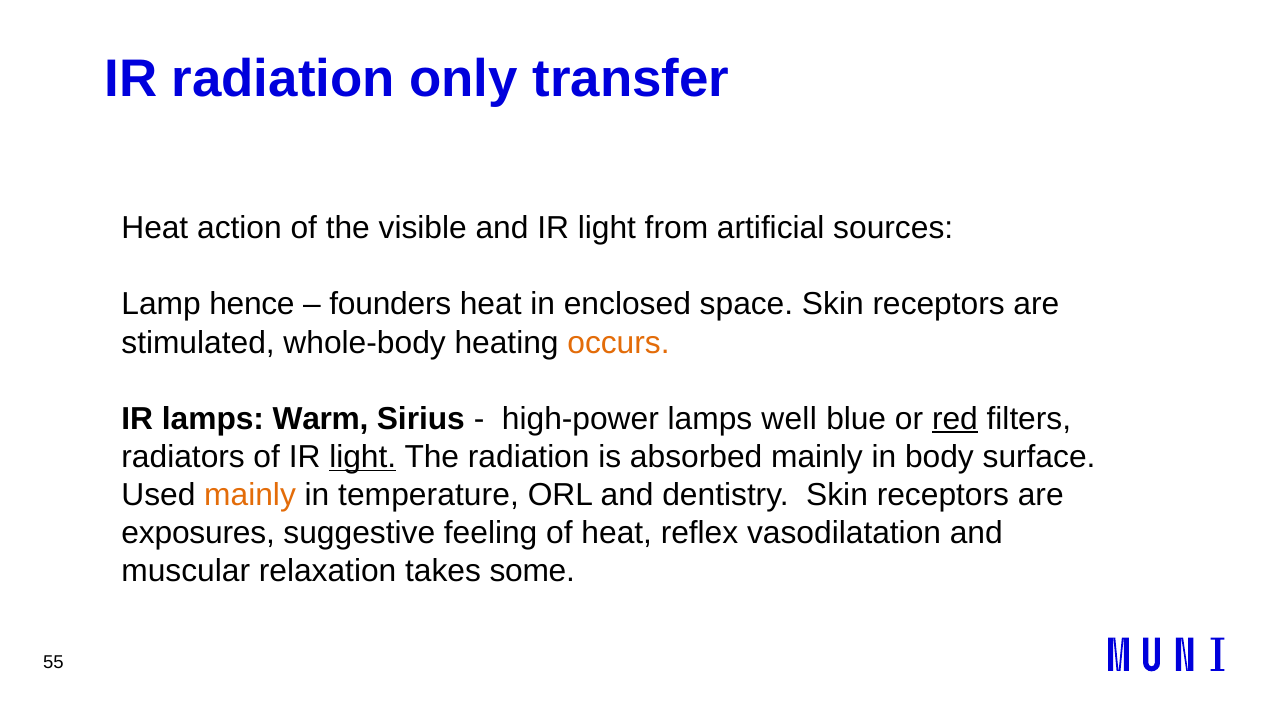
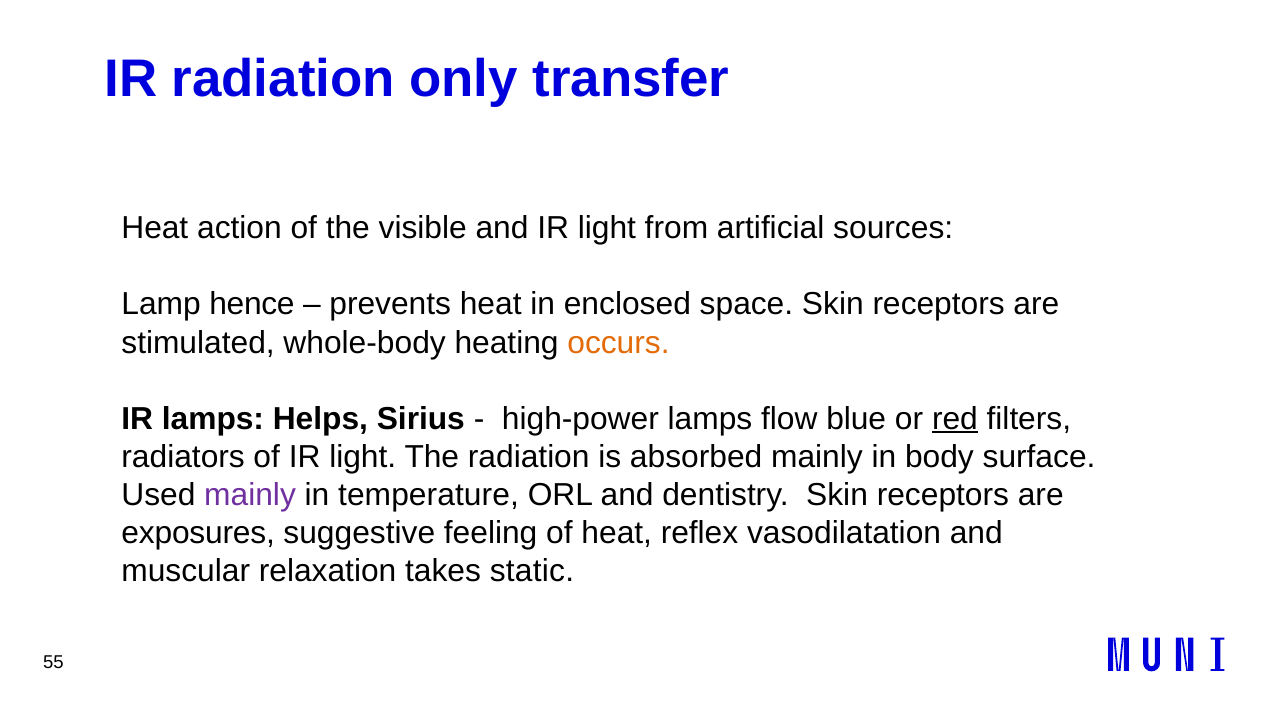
founders: founders -> prevents (390, 304)
Warm: Warm -> Helps (320, 419)
well: well -> flow (789, 419)
light underline: present -> none (363, 457)
mainly colour: orange -> purple (250, 495)
some: some -> static (532, 571)
